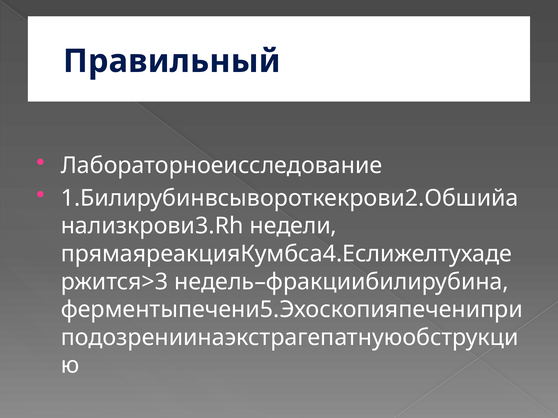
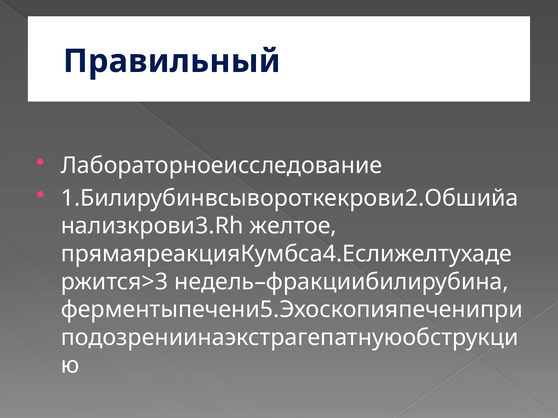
недели: недели -> желтое (293, 226)
